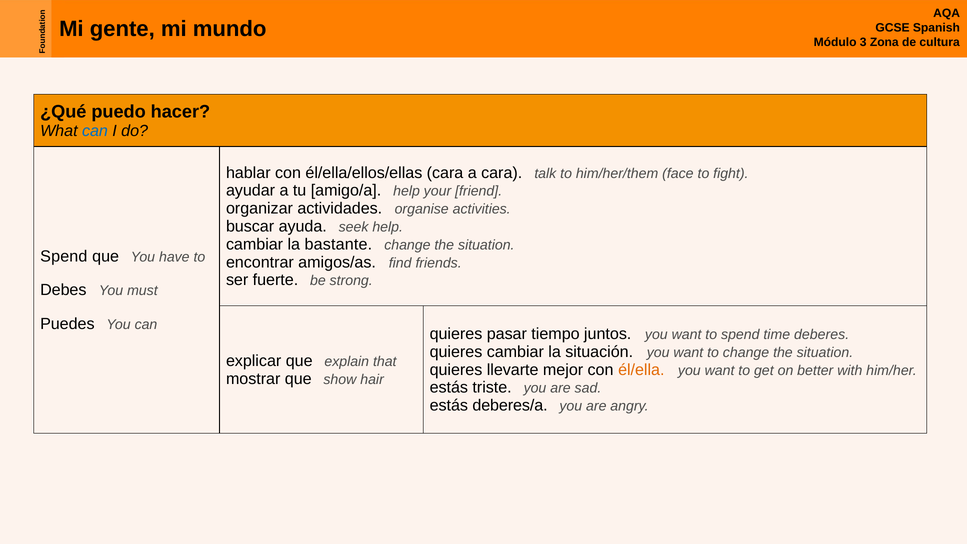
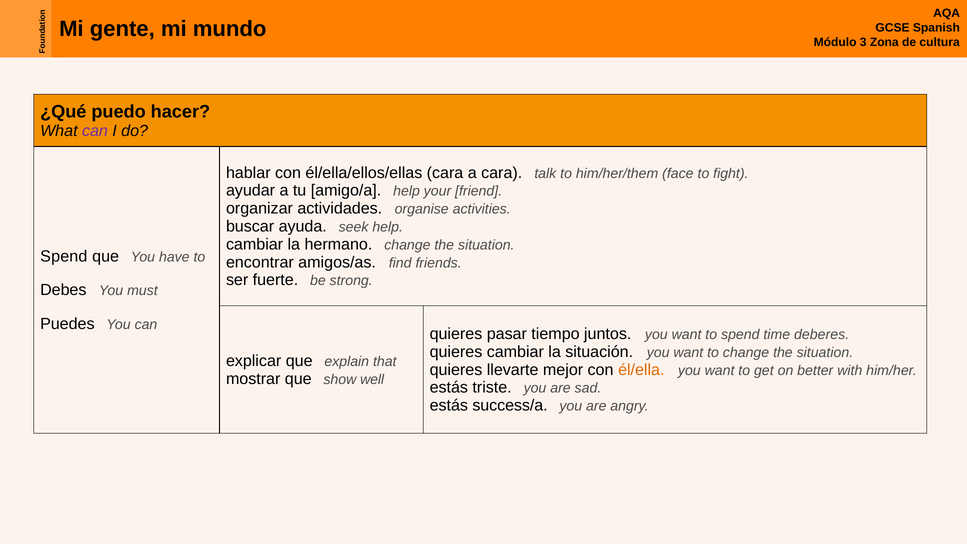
can colour: blue -> purple (95, 131)
bastante: bastante -> hermano (338, 244)
hair: hair -> well (372, 379)
deberes/a: deberes/a -> success/a (510, 406)
